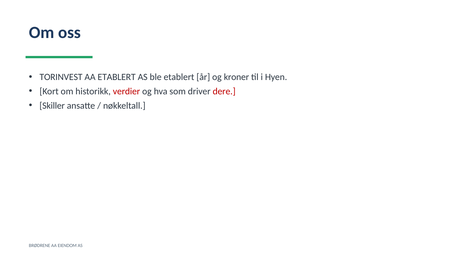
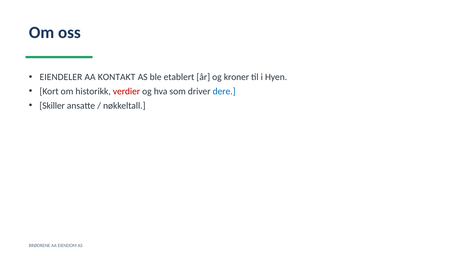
TORINVEST: TORINVEST -> EIENDELER (61, 77)
AA ETABLERT: ETABLERT -> KONTAKT (117, 77)
dere colour: red -> blue (224, 91)
